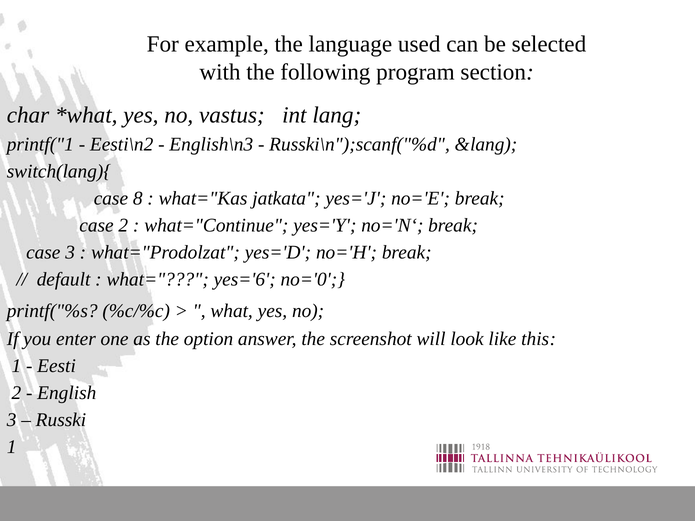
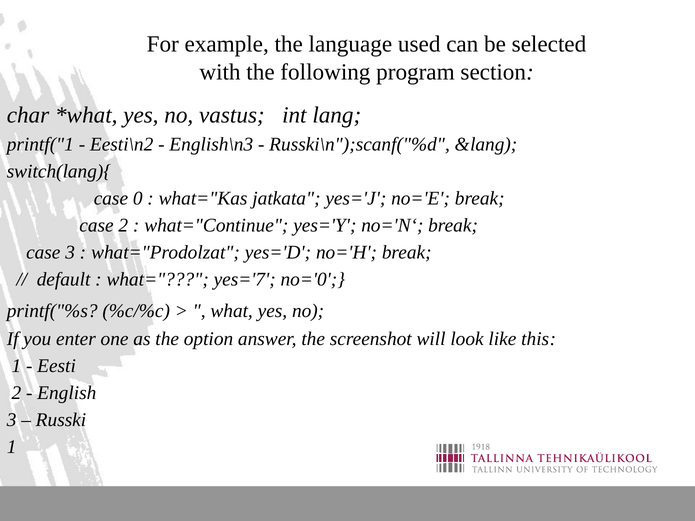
8: 8 -> 0 (138, 199)
yes='6: yes='6 -> yes='7 (245, 280)
